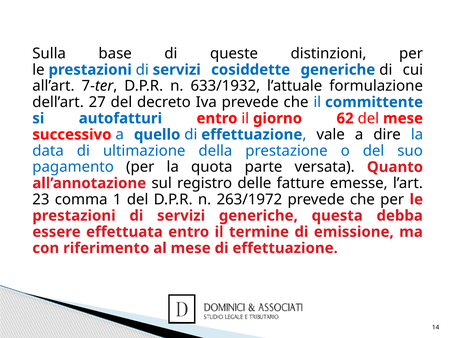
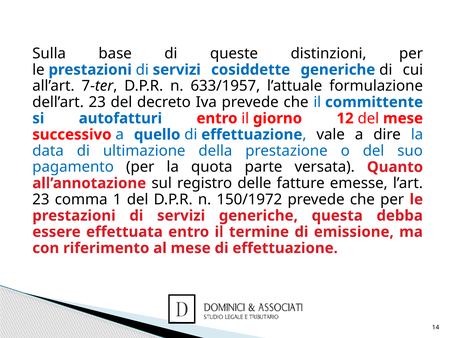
633/1932: 633/1932 -> 633/1957 (225, 86)
dell’art 27: 27 -> 23 (97, 102)
62: 62 -> 12 (345, 118)
263/1972: 263/1972 -> 150/1972 (249, 199)
